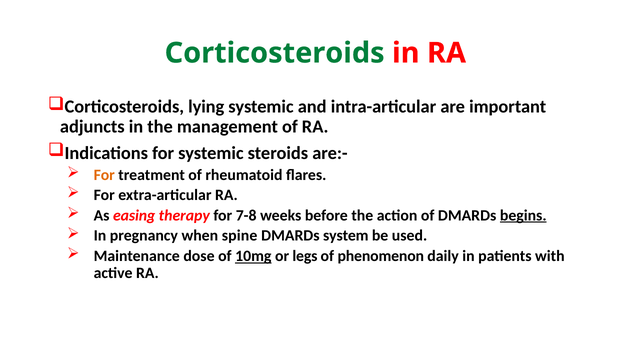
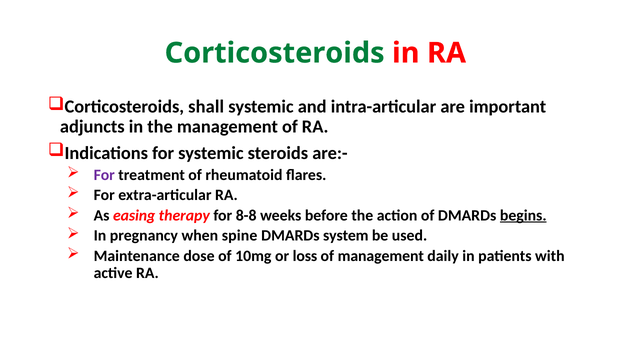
lying: lying -> shall (206, 107)
For colour: orange -> purple (104, 175)
7-8: 7-8 -> 8-8 (246, 215)
10mg underline: present -> none (253, 256)
legs: legs -> loss (305, 256)
of phenomenon: phenomenon -> management (381, 256)
